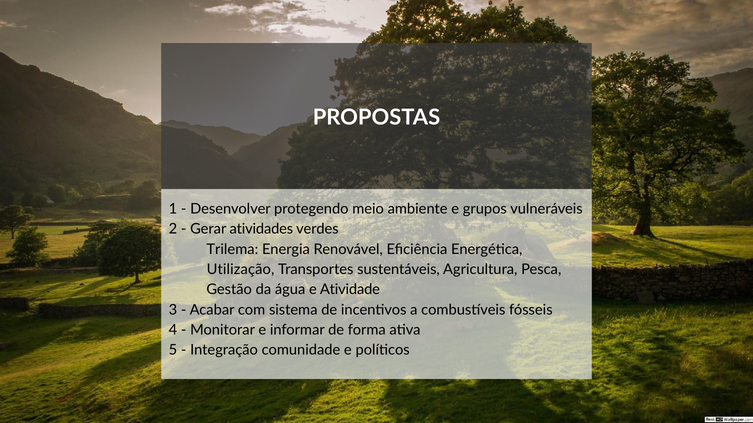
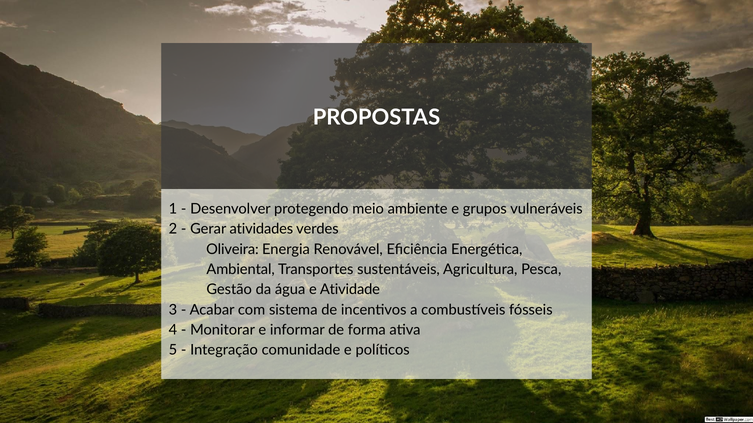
Trilema: Trilema -> Oliveira (232, 250)
Utilização: Utilização -> Ambiental (241, 270)
